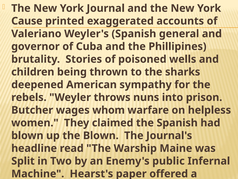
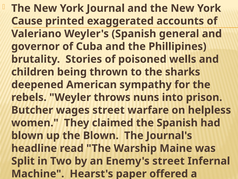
wages whom: whom -> street (108, 110)
Enemy's public: public -> street (168, 161)
